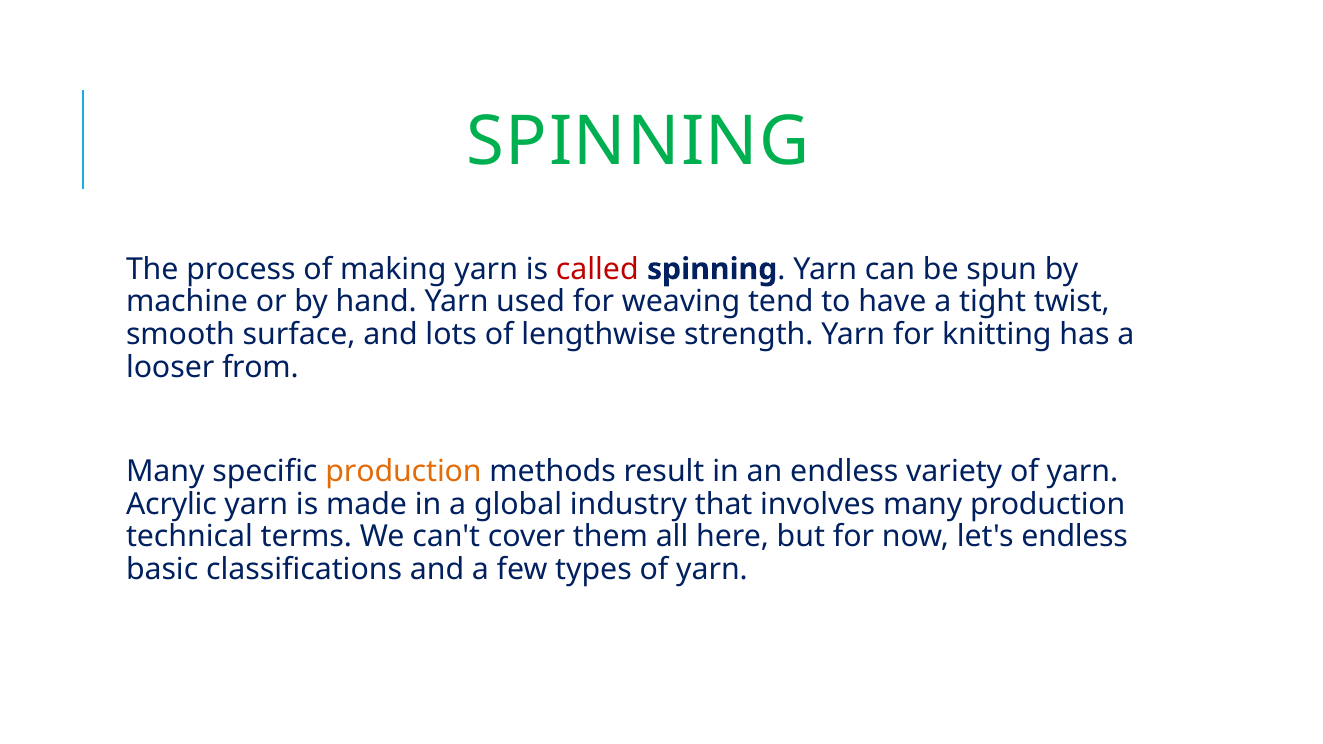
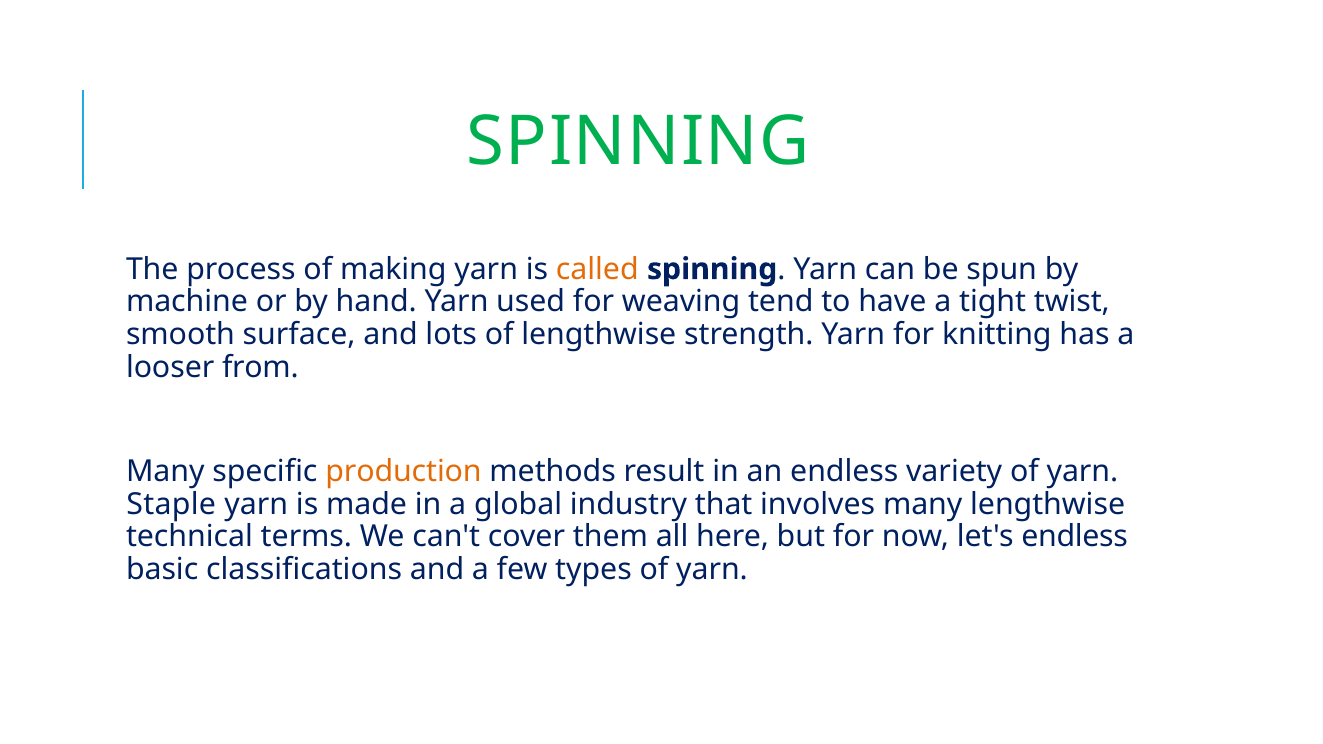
called colour: red -> orange (597, 269)
Acrylic: Acrylic -> Staple (171, 504)
many production: production -> lengthwise (1048, 504)
